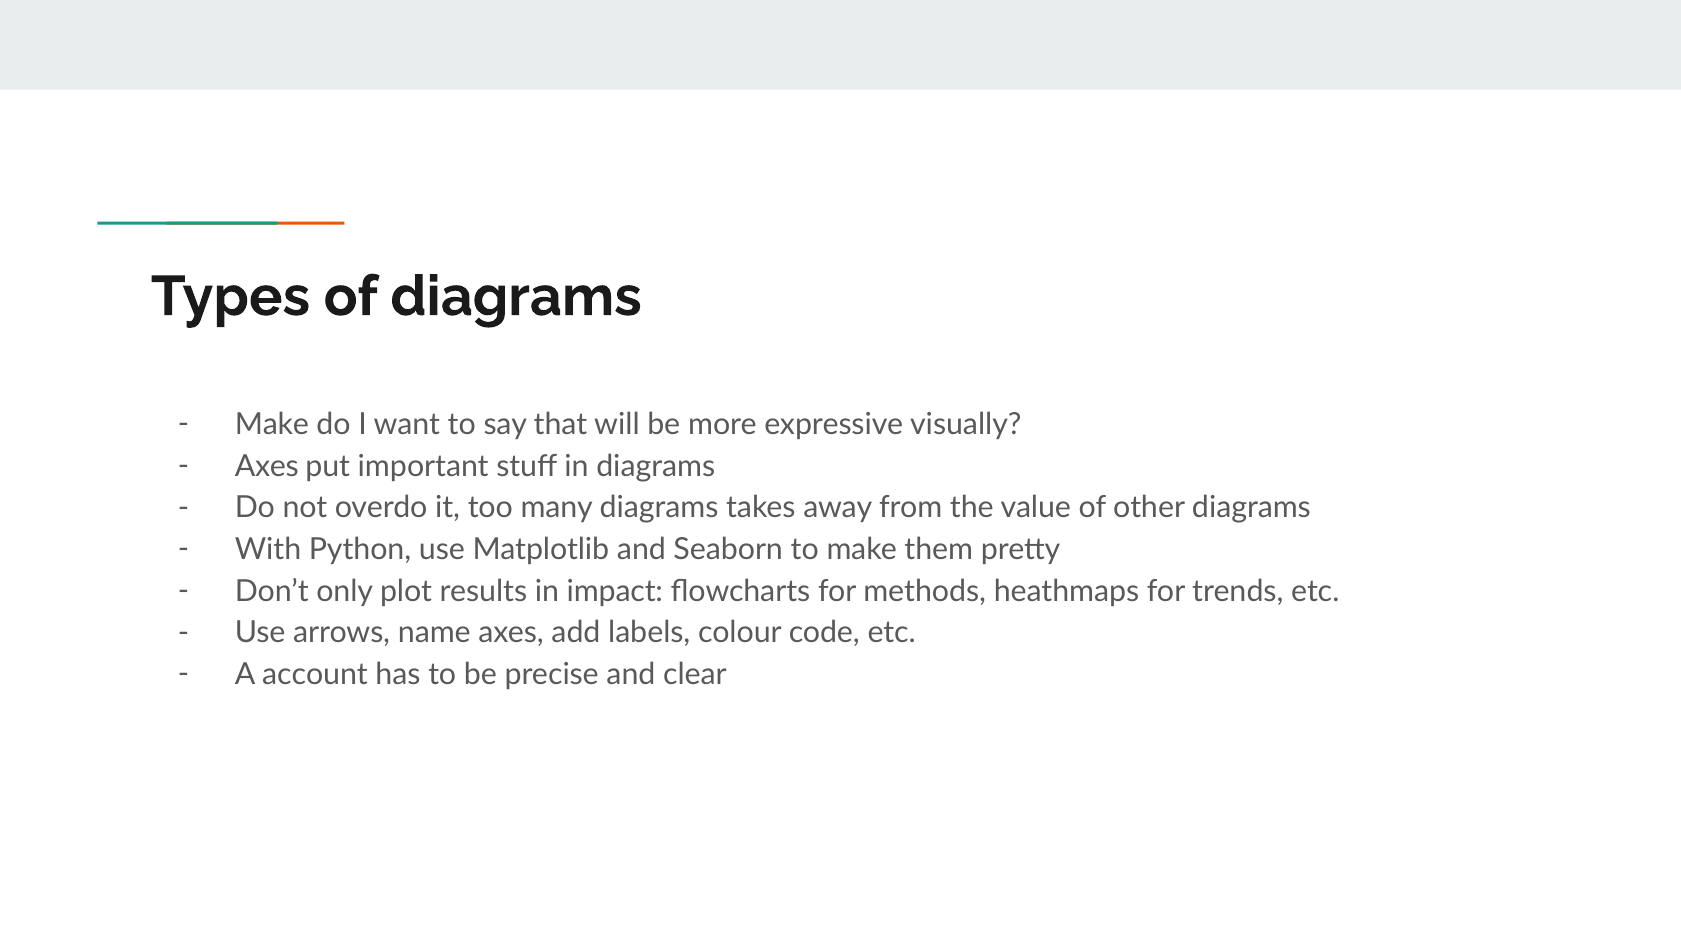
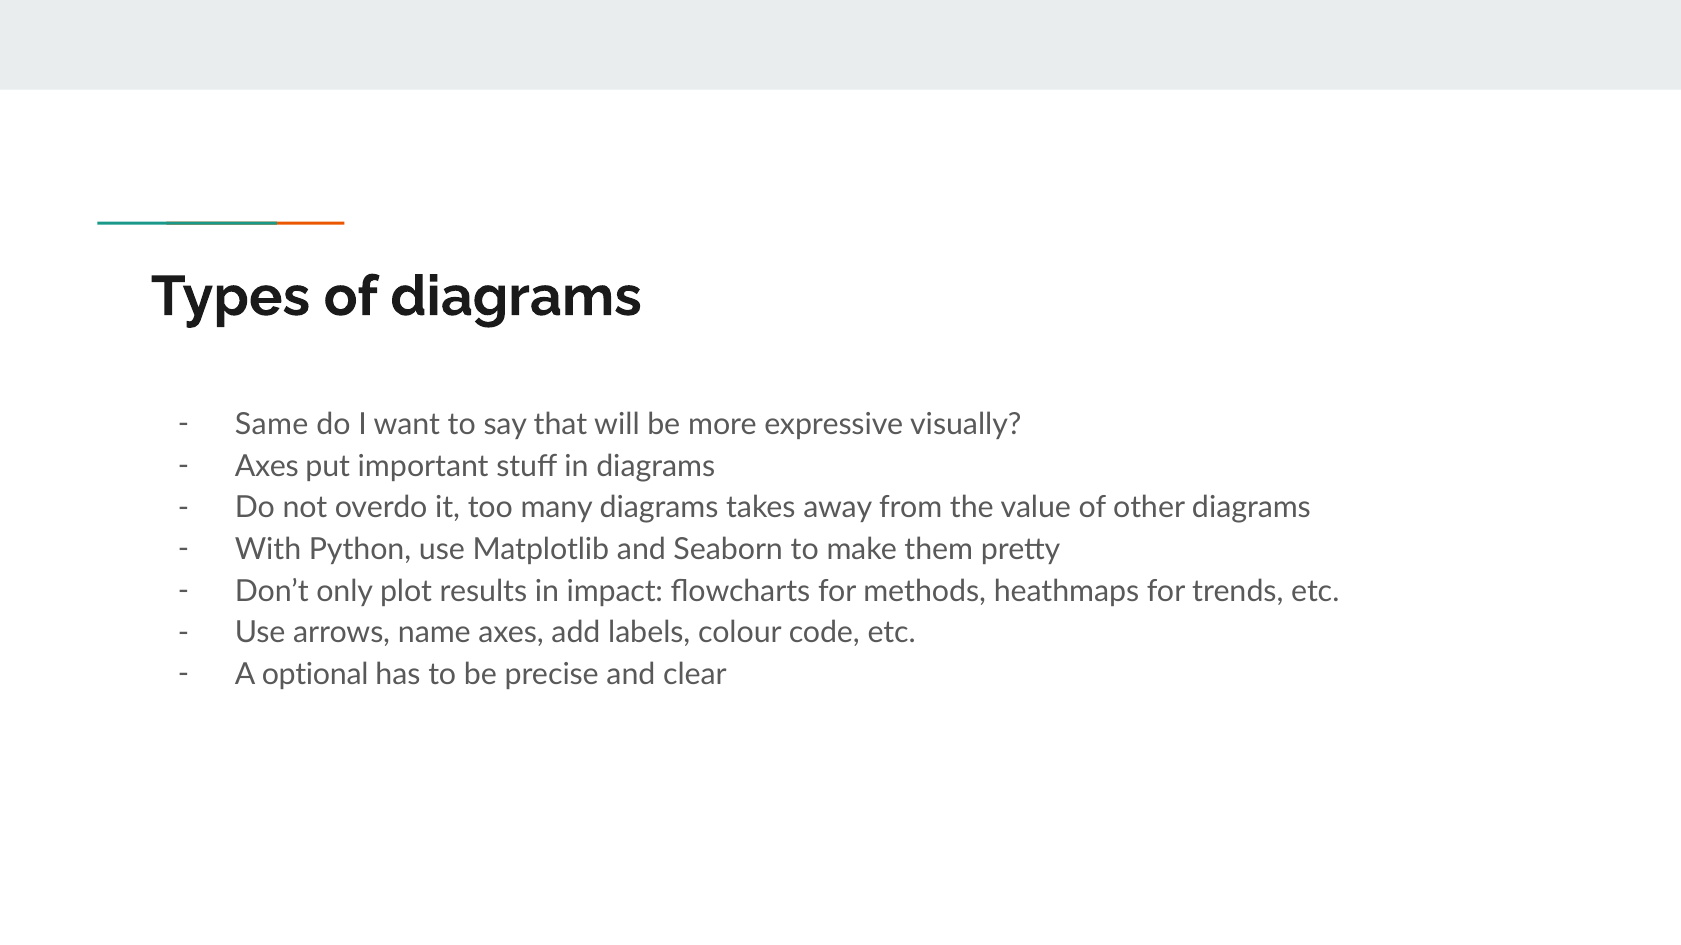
Make: Make -> Same (272, 425)
account: account -> optional (315, 675)
